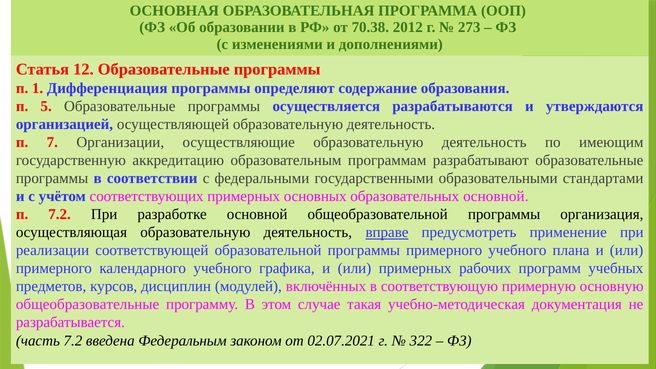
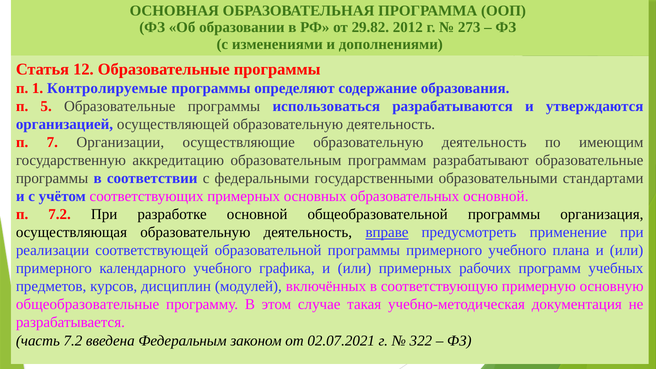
70.38: 70.38 -> 29.82 (370, 28)
Дифференциация: Дифференциация -> Контролируемые (107, 88)
осуществляется: осуществляется -> использоваться (326, 106)
